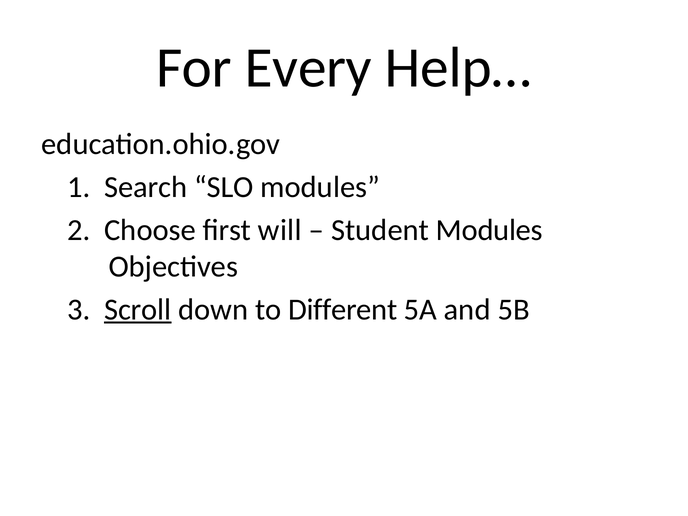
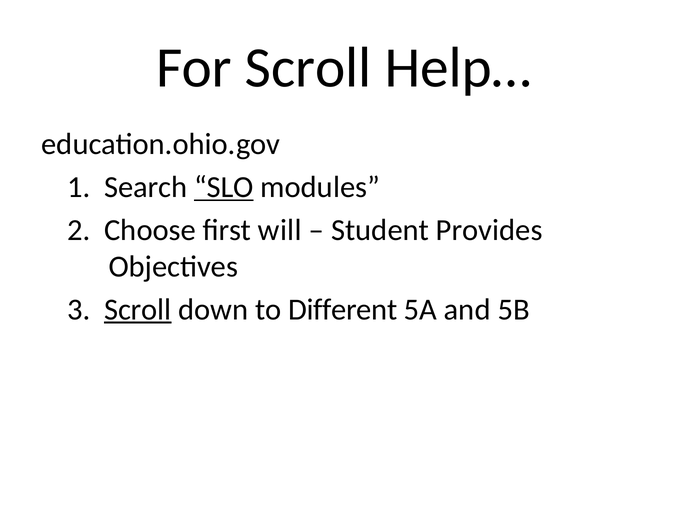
For Every: Every -> Scroll (308, 68)
SLO underline: none -> present (224, 187)
Student Modules: Modules -> Provides (489, 230)
